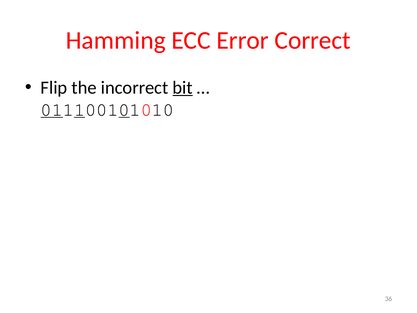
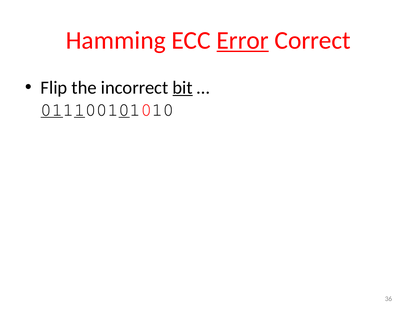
Error underline: none -> present (243, 40)
